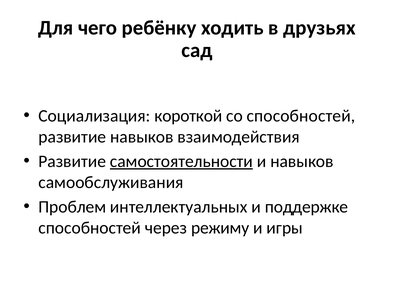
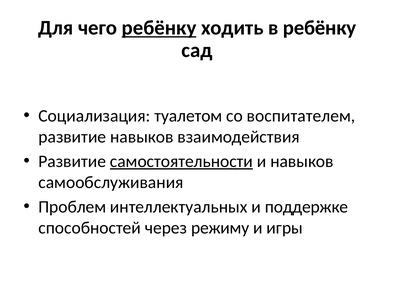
ребёнку underline: none -> present (159, 28)
в друзьях: друзьях -> ребёнку (320, 28)
короткой: короткой -> туалетом (188, 116)
со способностей: способностей -> воспитателем (301, 116)
